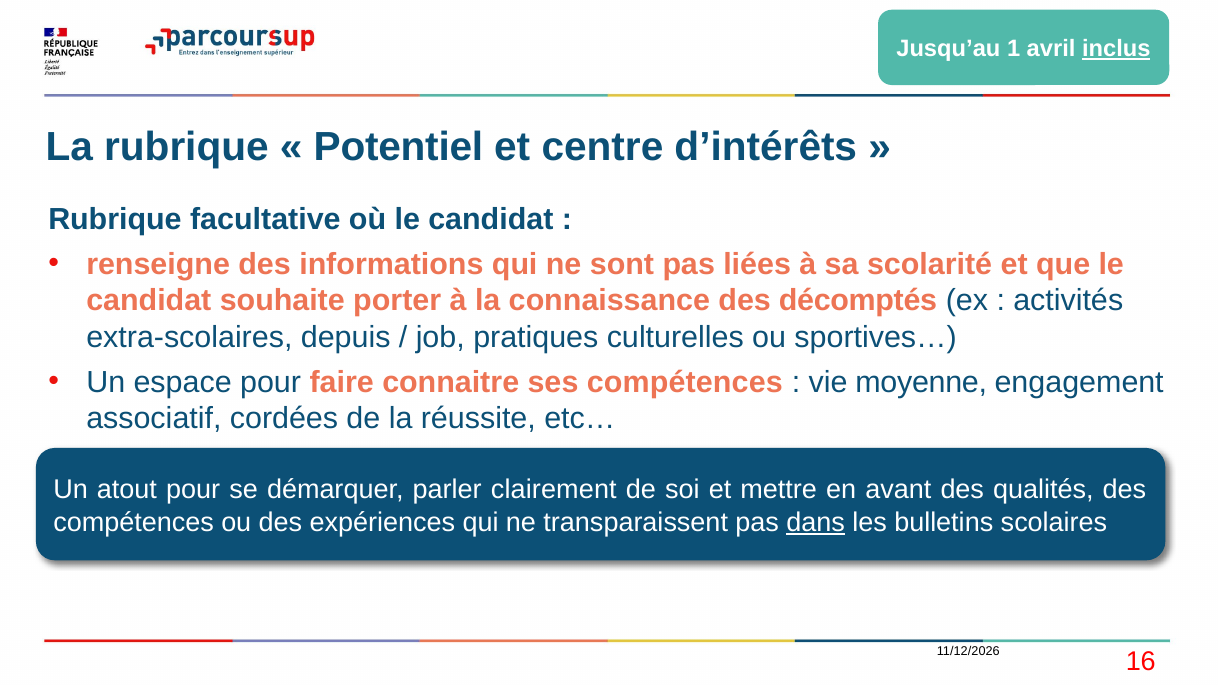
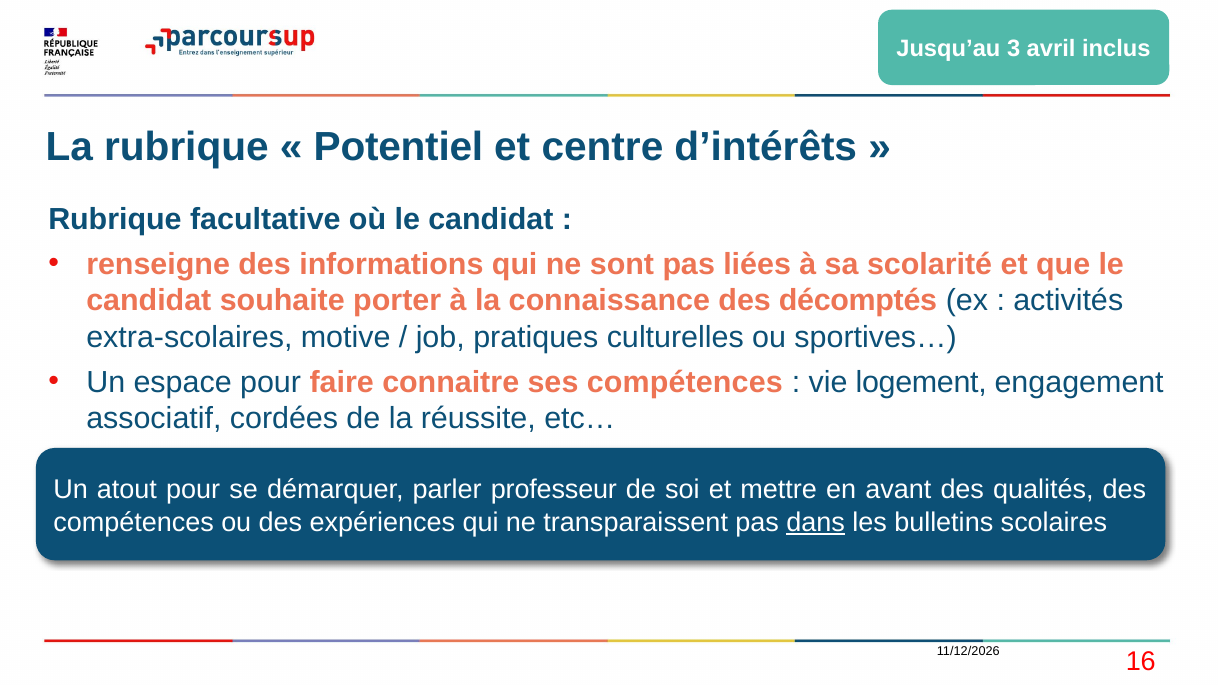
1: 1 -> 3 (1014, 49)
inclus underline: present -> none (1116, 49)
depuis: depuis -> motive (346, 337)
moyenne: moyenne -> logement (921, 382)
clairement: clairement -> professeur (554, 490)
